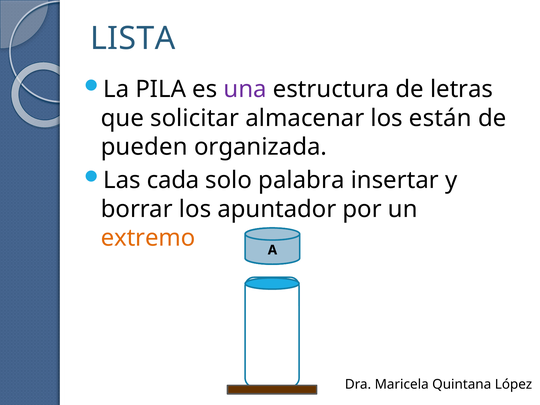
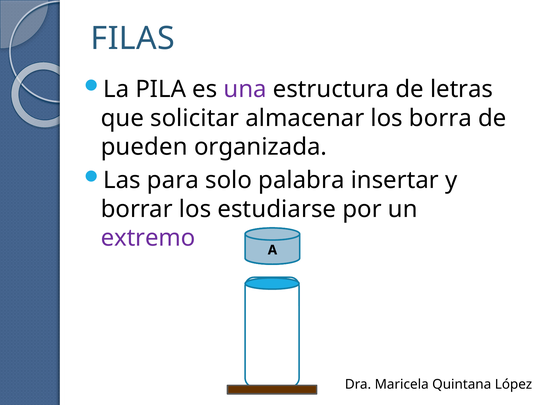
LISTA: LISTA -> FILAS (133, 39)
están: están -> borra (440, 118)
cada: cada -> para (173, 180)
apuntador: apuntador -> estudiarse (277, 209)
extremo colour: orange -> purple (148, 238)
